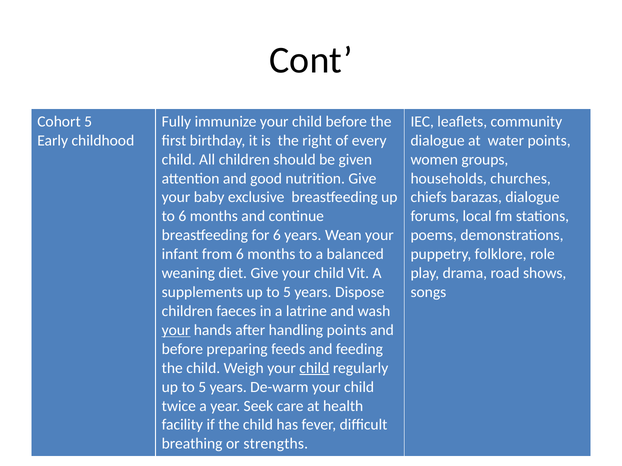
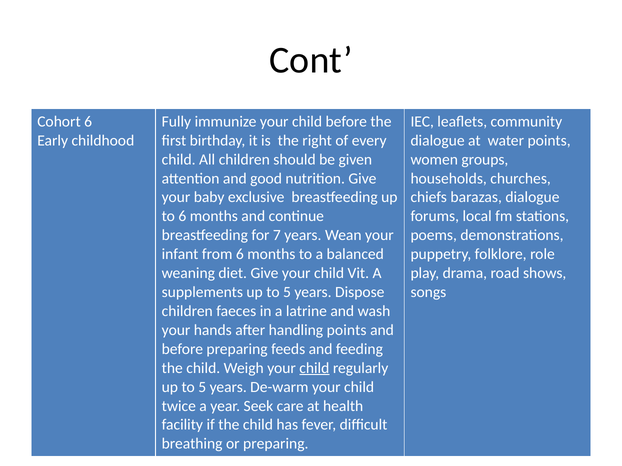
Cohort 5: 5 -> 6 (88, 122)
for 6: 6 -> 7 (277, 236)
your underline: present -> none (176, 330)
or strengths: strengths -> preparing (276, 444)
